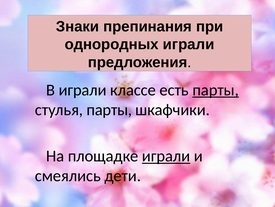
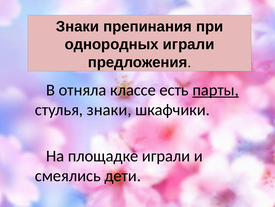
В играли: играли -> отняла (83, 90)
стулья парты: парты -> знаки (109, 109)
играли underline: present -> none (166, 156)
